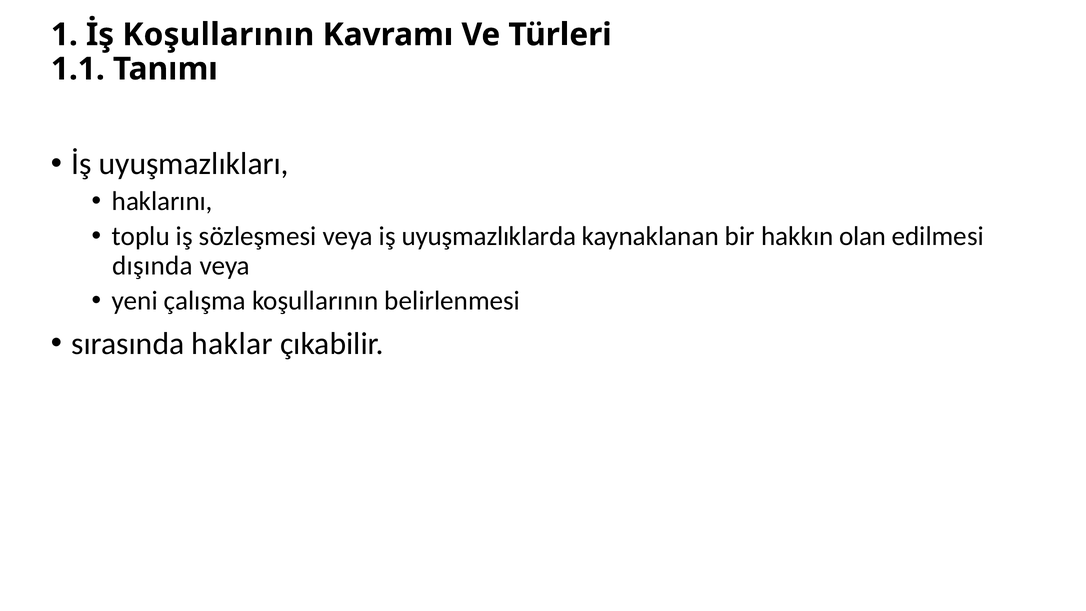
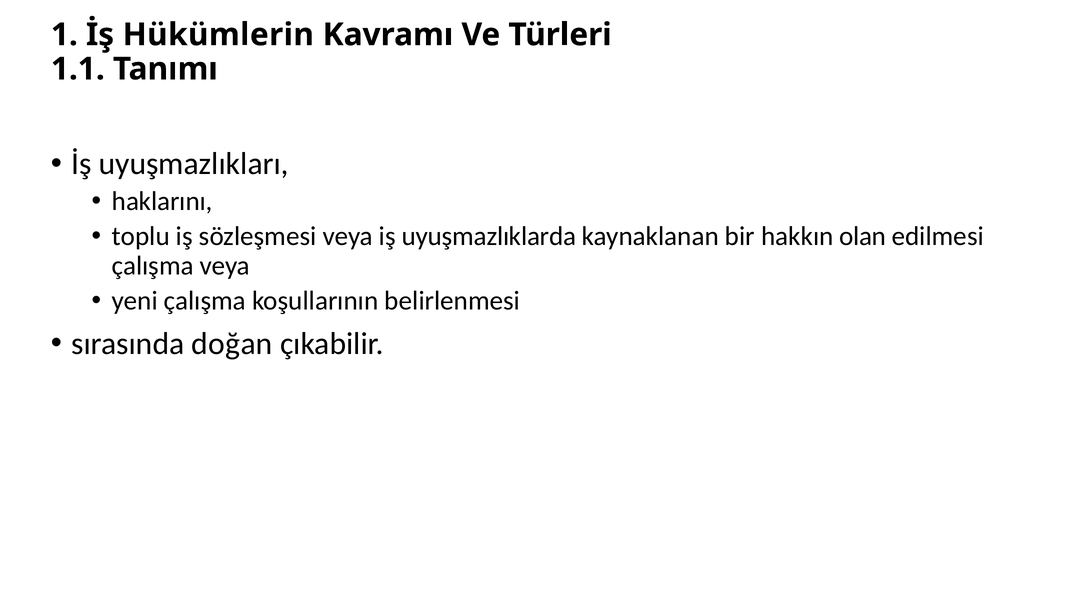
İş Koşullarının: Koşullarının -> Hükümlerin (218, 35)
dışında: dışında -> çalışma (153, 266)
haklar: haklar -> doğan (232, 344)
